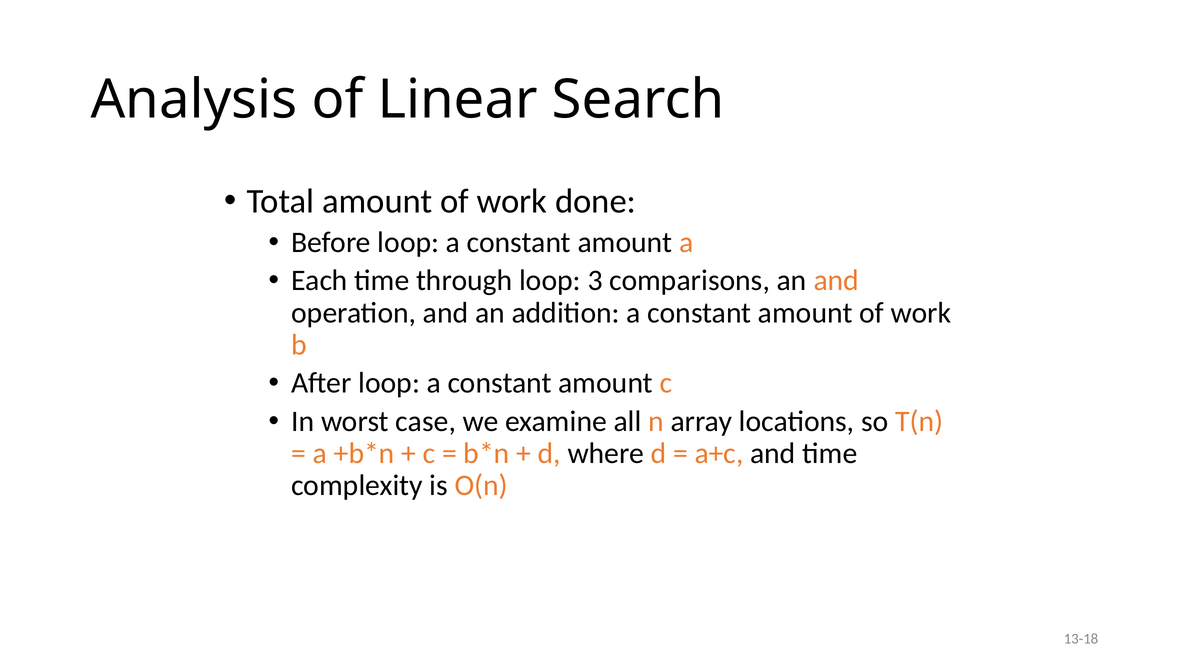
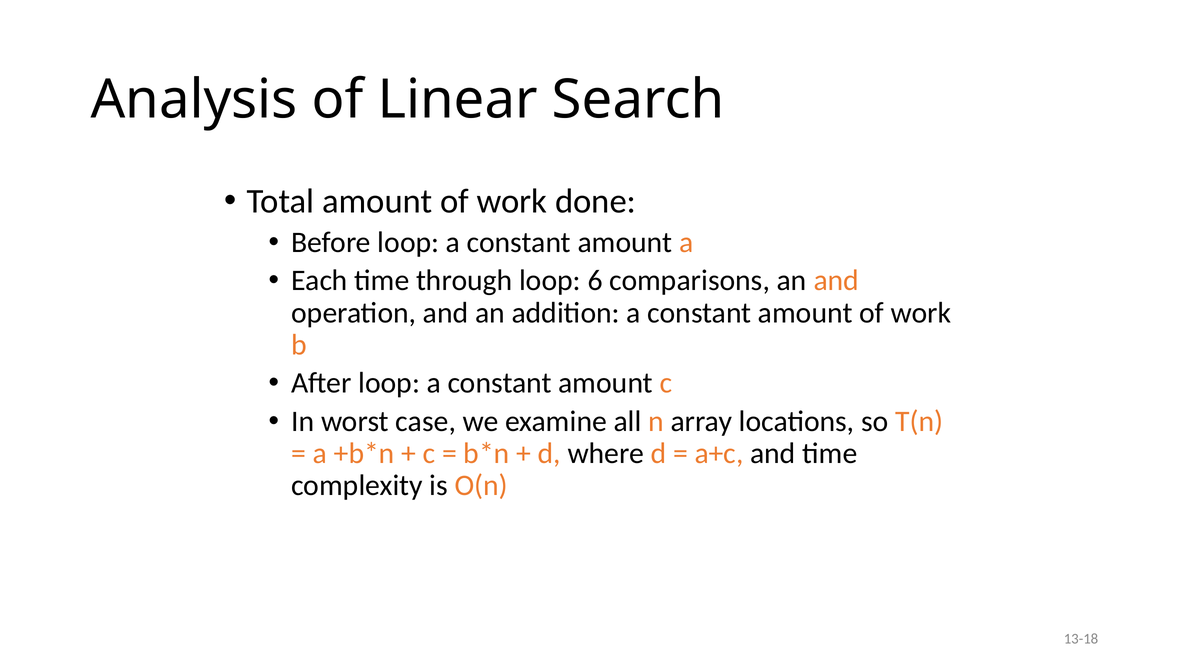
3: 3 -> 6 (595, 281)
